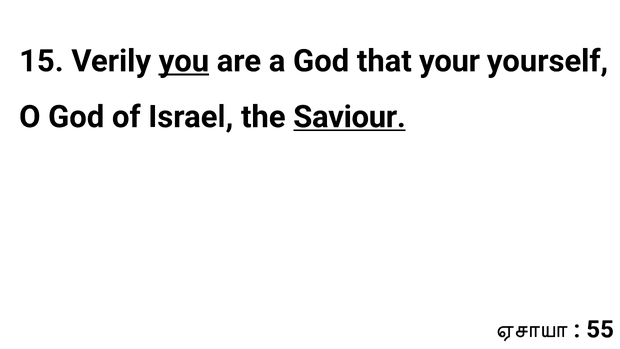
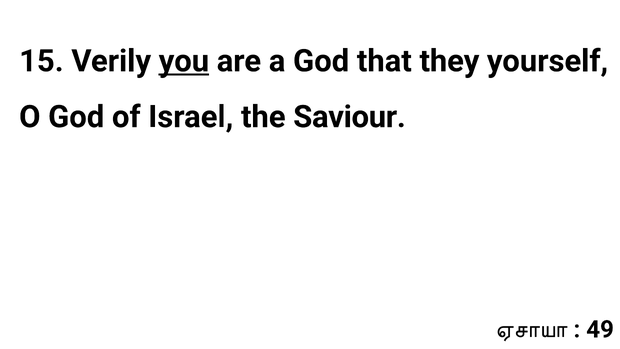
your: your -> they (449, 61)
Saviour underline: present -> none (350, 117)
55: 55 -> 49 (600, 329)
